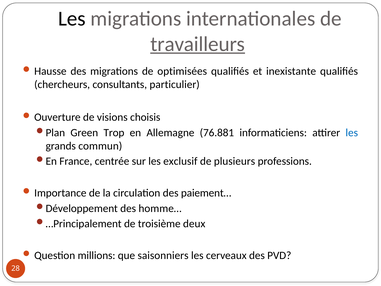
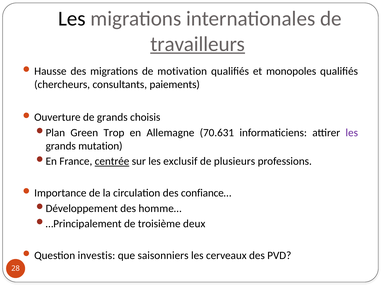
optimisées: optimisées -> motivation (182, 71)
inexistante: inexistante -> monopoles (291, 71)
particulier: particulier -> paiements (175, 84)
de visions: visions -> grands (112, 117)
76.881: 76.881 -> 70.631 (217, 133)
les colour: blue -> purple (352, 133)
commun: commun -> mutation (100, 146)
centrée underline: none -> present (112, 161)
paiement…: paiement… -> confiance… (206, 193)
millions: millions -> investis (96, 255)
